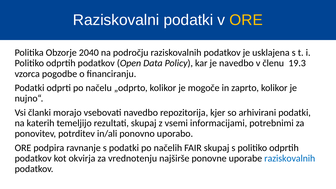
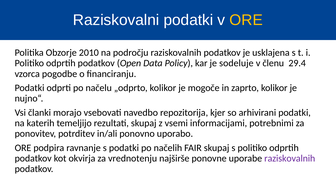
2040: 2040 -> 2010 (89, 53)
je navedbo: navedbo -> sodeluje (236, 63)
19.3: 19.3 -> 29.4 (297, 63)
raziskovalnih colour: blue -> purple (290, 158)
